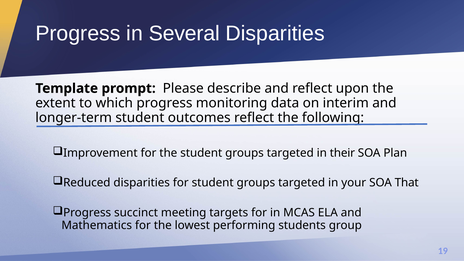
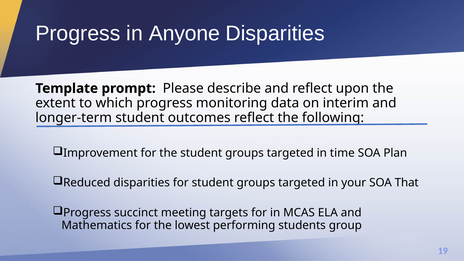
Several: Several -> Anyone (184, 34)
their: their -> time (342, 153)
